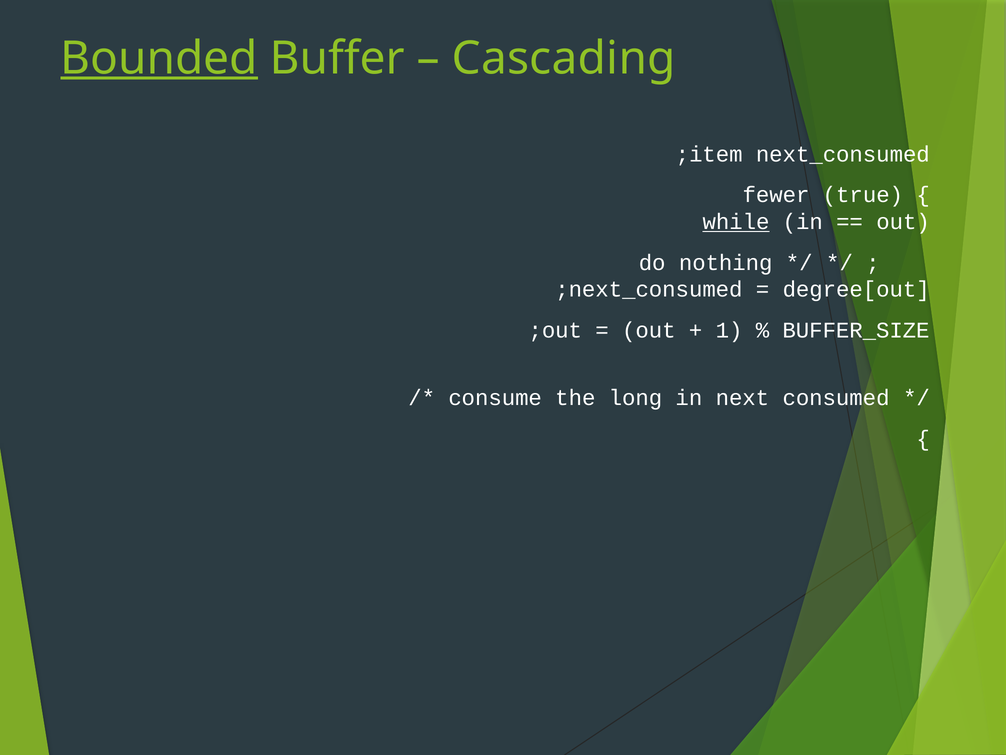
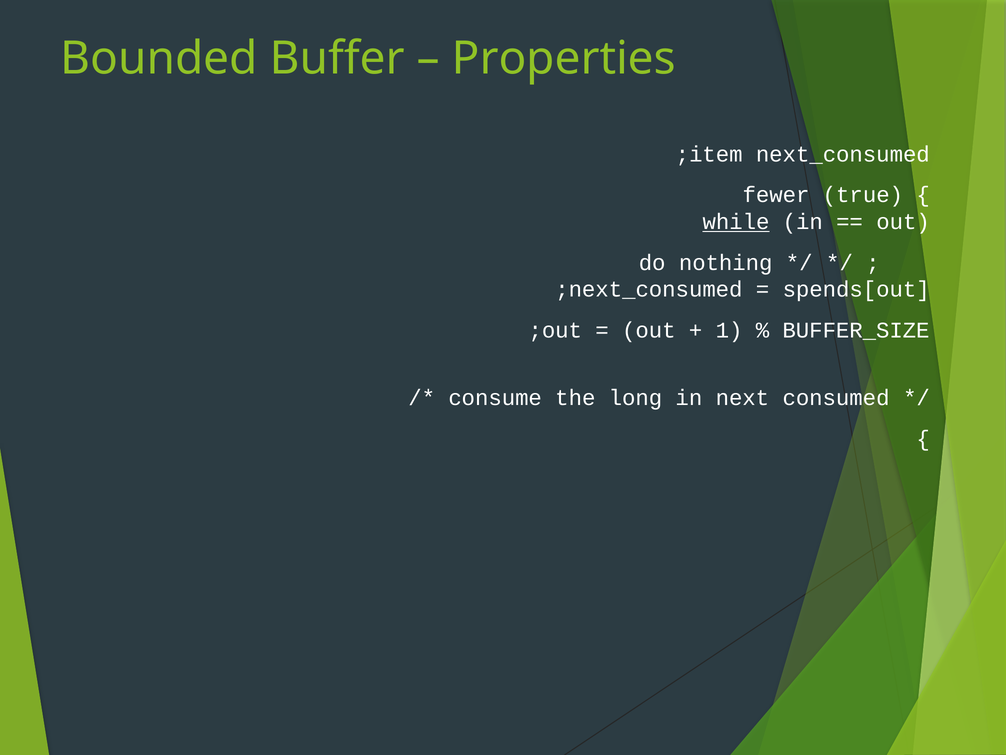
Bounded underline: present -> none (159, 58)
Cascading: Cascading -> Properties (564, 58)
degree[out: degree[out -> spends[out (856, 289)
